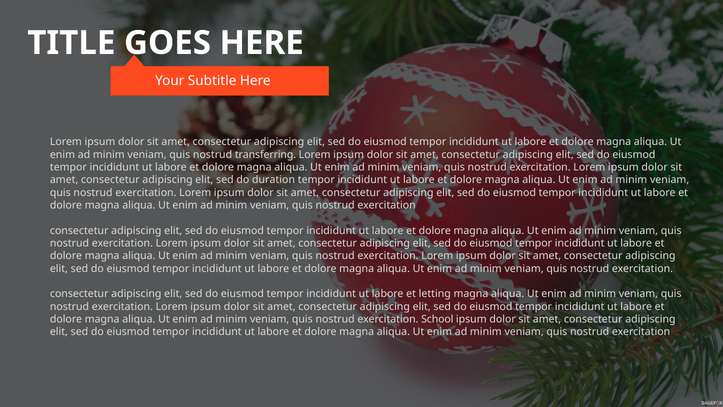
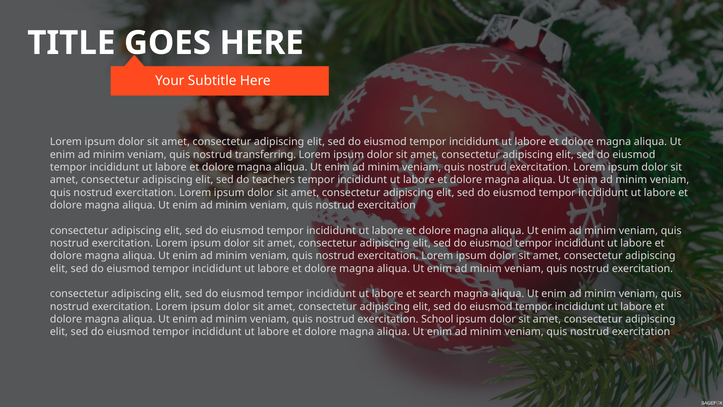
duration: duration -> teachers (274, 180)
letting: letting -> search (435, 294)
